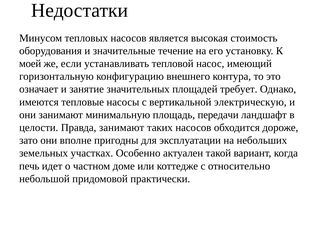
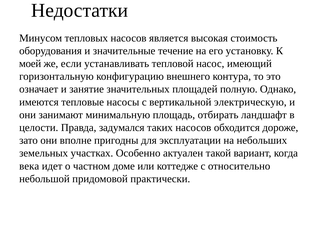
требует: требует -> полную (239, 89)
передачи: передачи -> отбирать (218, 115)
Правда занимают: занимают -> задумался (122, 128)
печь: печь -> века (29, 166)
